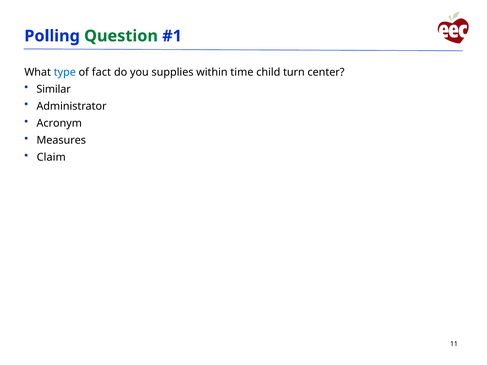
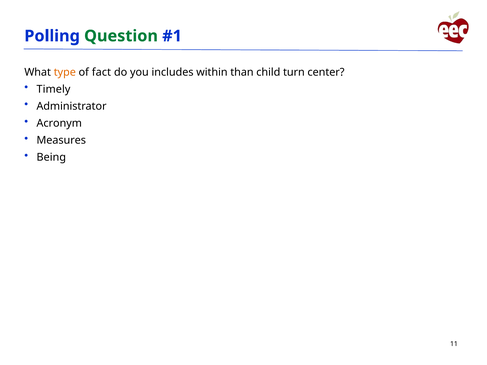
type colour: blue -> orange (65, 72)
supplies: supplies -> includes (173, 72)
time: time -> than (242, 72)
Similar: Similar -> Timely (53, 89)
Claim: Claim -> Being (51, 157)
